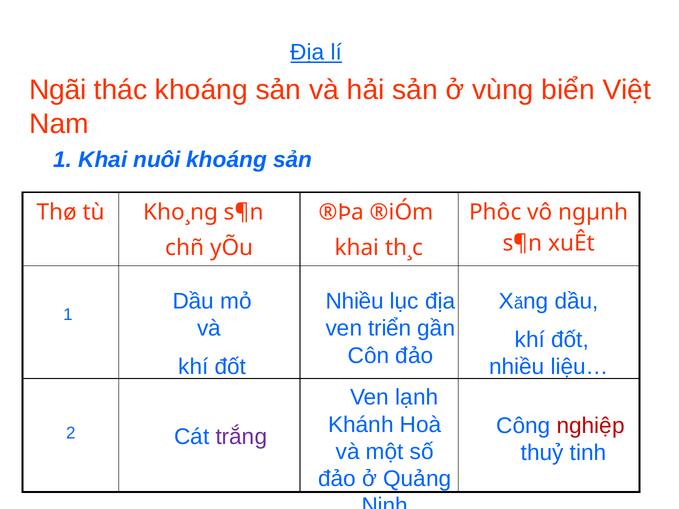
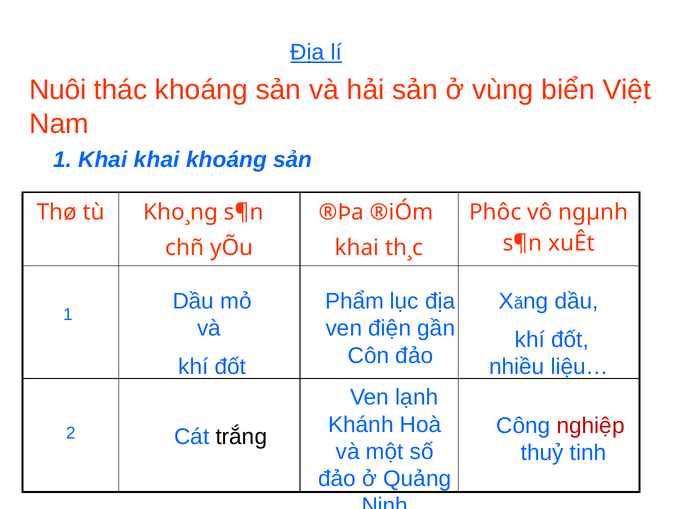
Ngãi: Ngãi -> Nuôi (58, 90)
Khai nuôi: nuôi -> khai (157, 160)
Nhiều: Nhiều -> Phẩm (355, 301)
triển: triển -> điện (390, 329)
trắng colour: purple -> black (241, 437)
